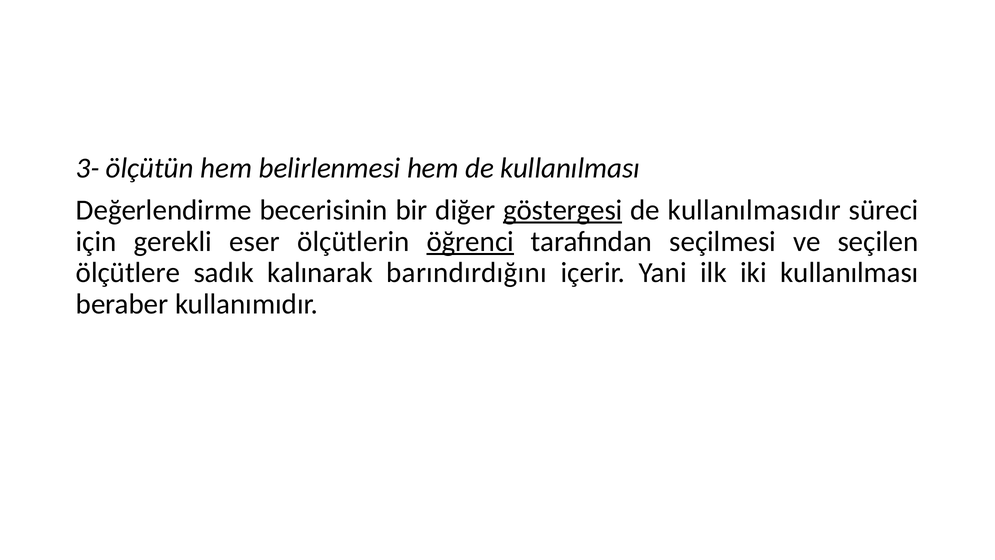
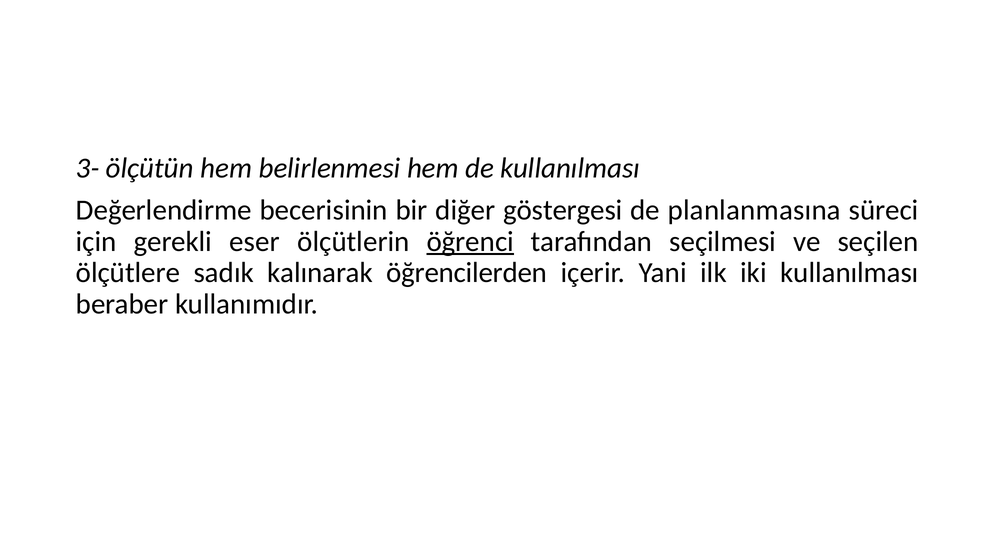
göstergesi underline: present -> none (563, 210)
kullanılmasıdır: kullanılmasıdır -> planlanmasına (754, 210)
barındırdığını: barındırdığını -> öğrencilerden (467, 273)
